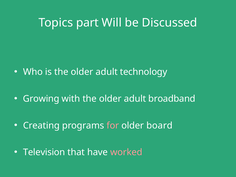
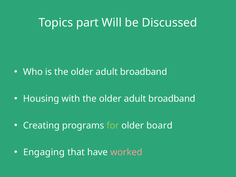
technology: technology -> broadband (144, 72)
Growing: Growing -> Housing (41, 99)
for colour: pink -> light green (113, 125)
Television: Television -> Engaging (44, 152)
